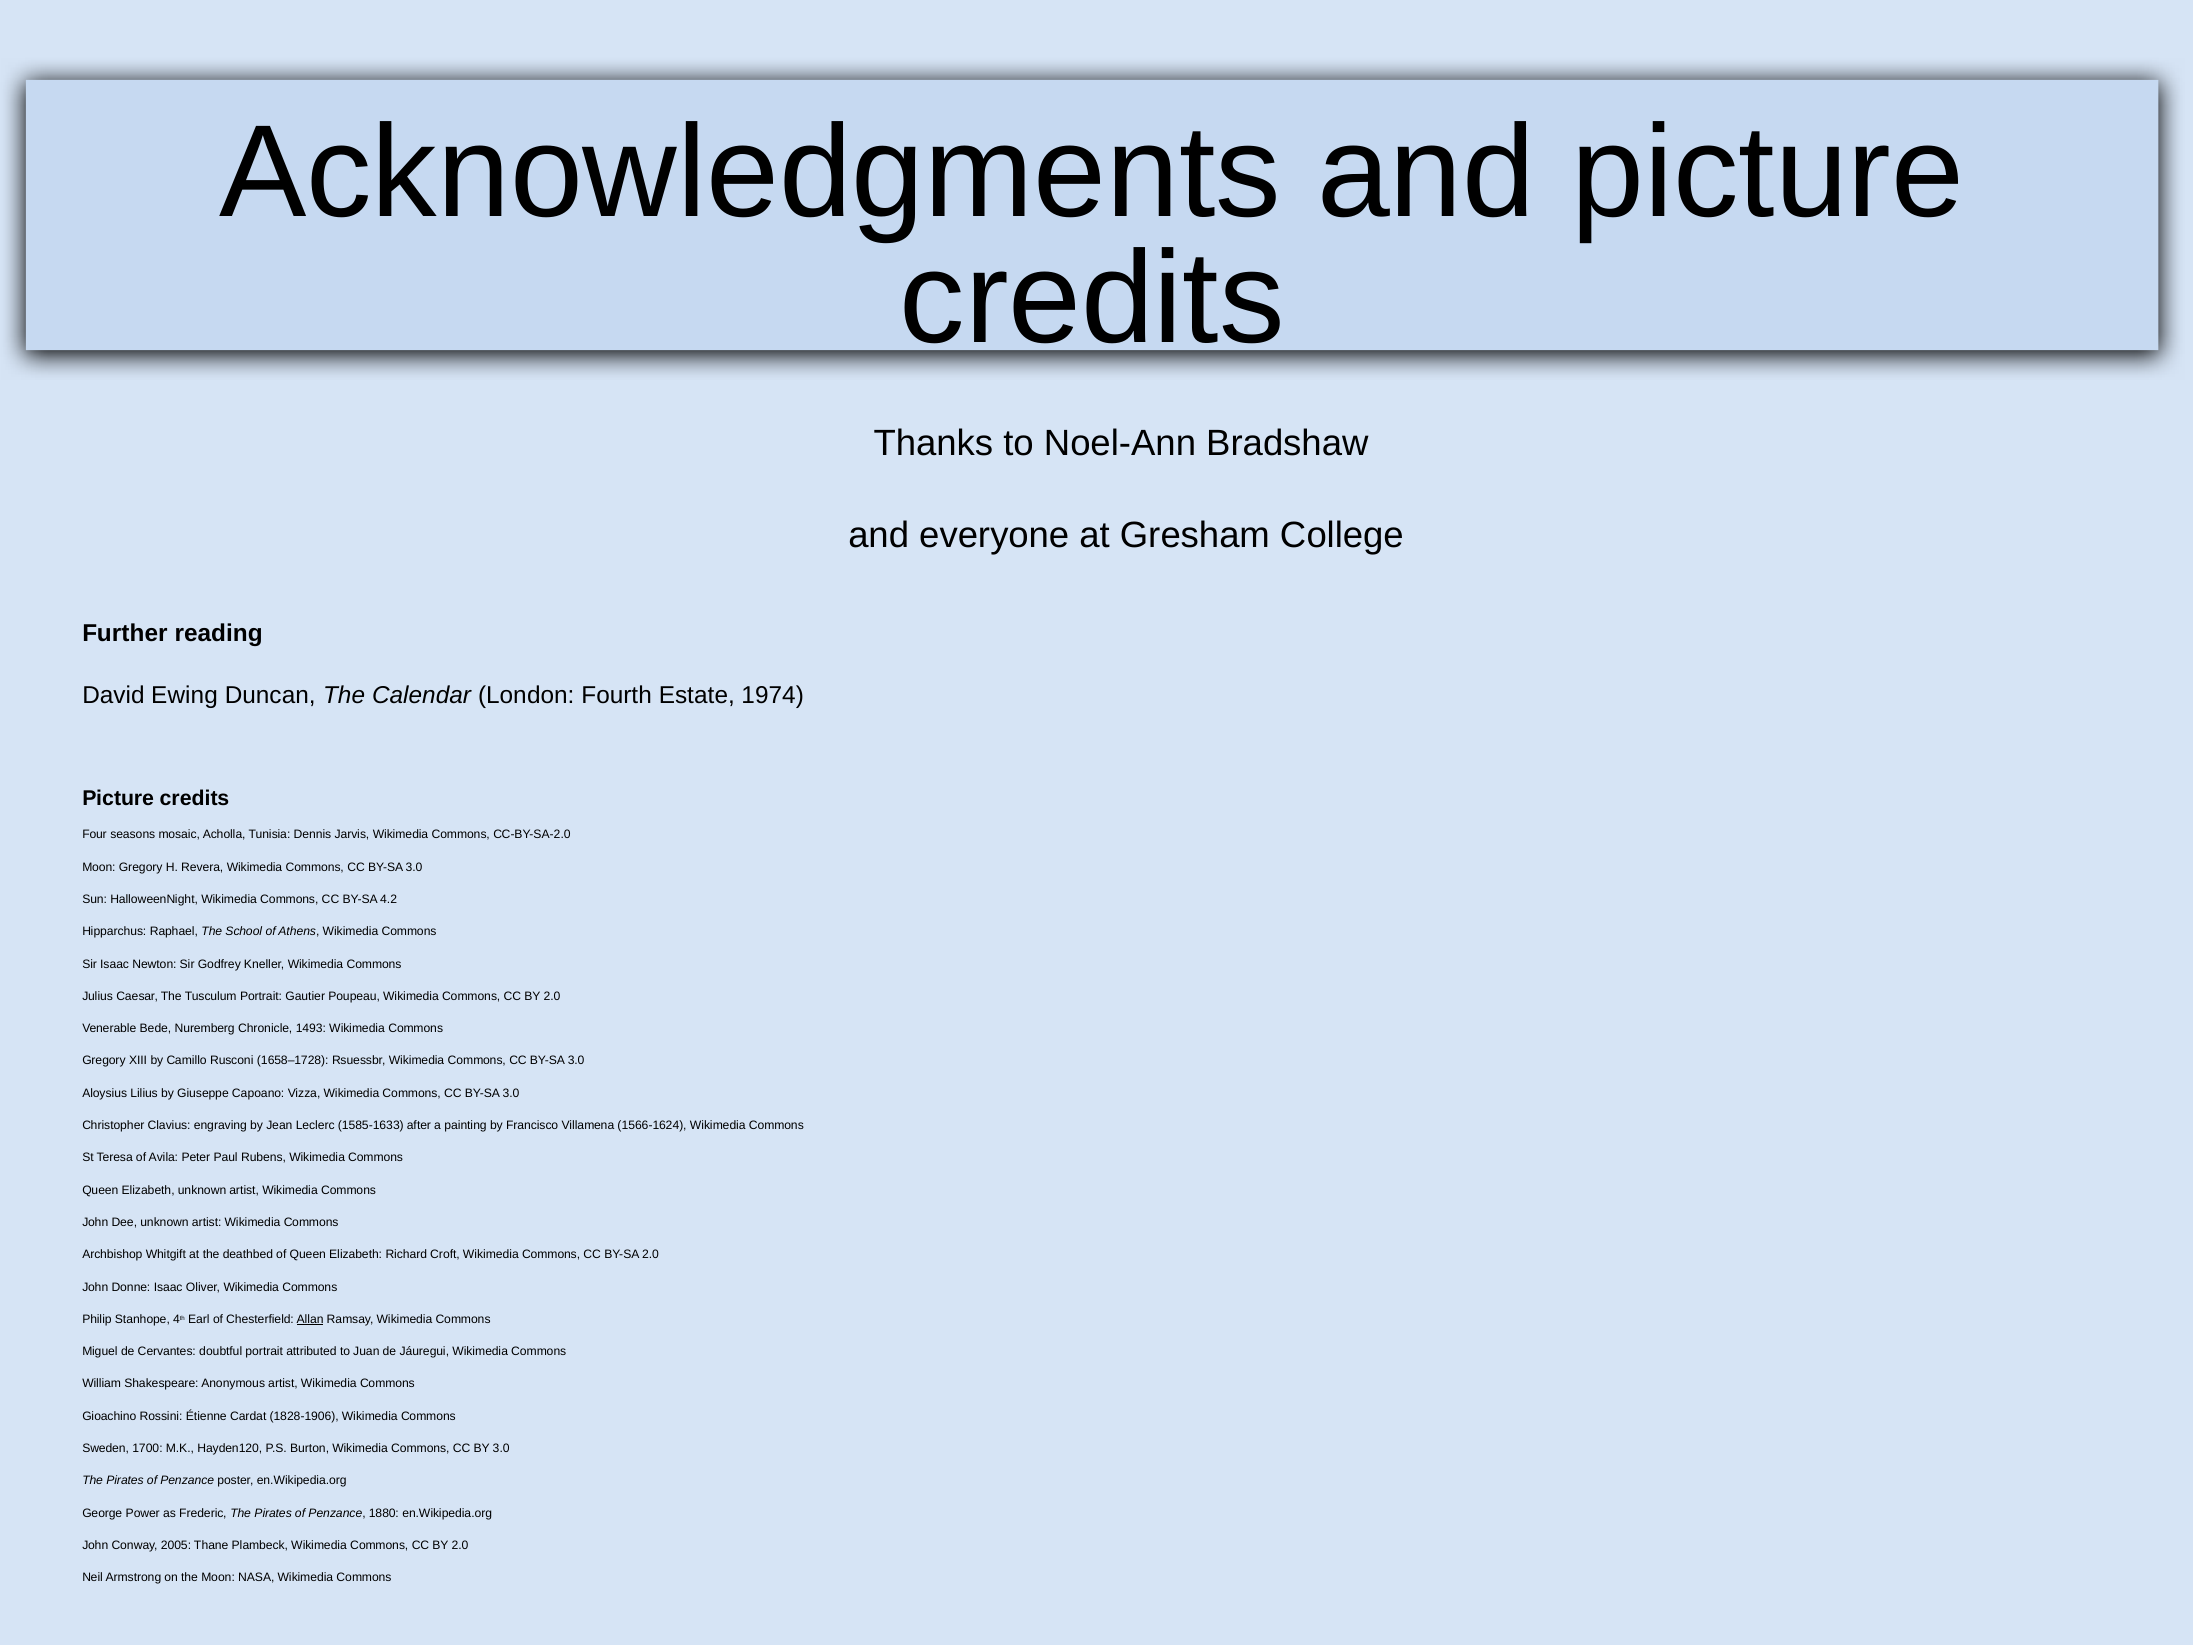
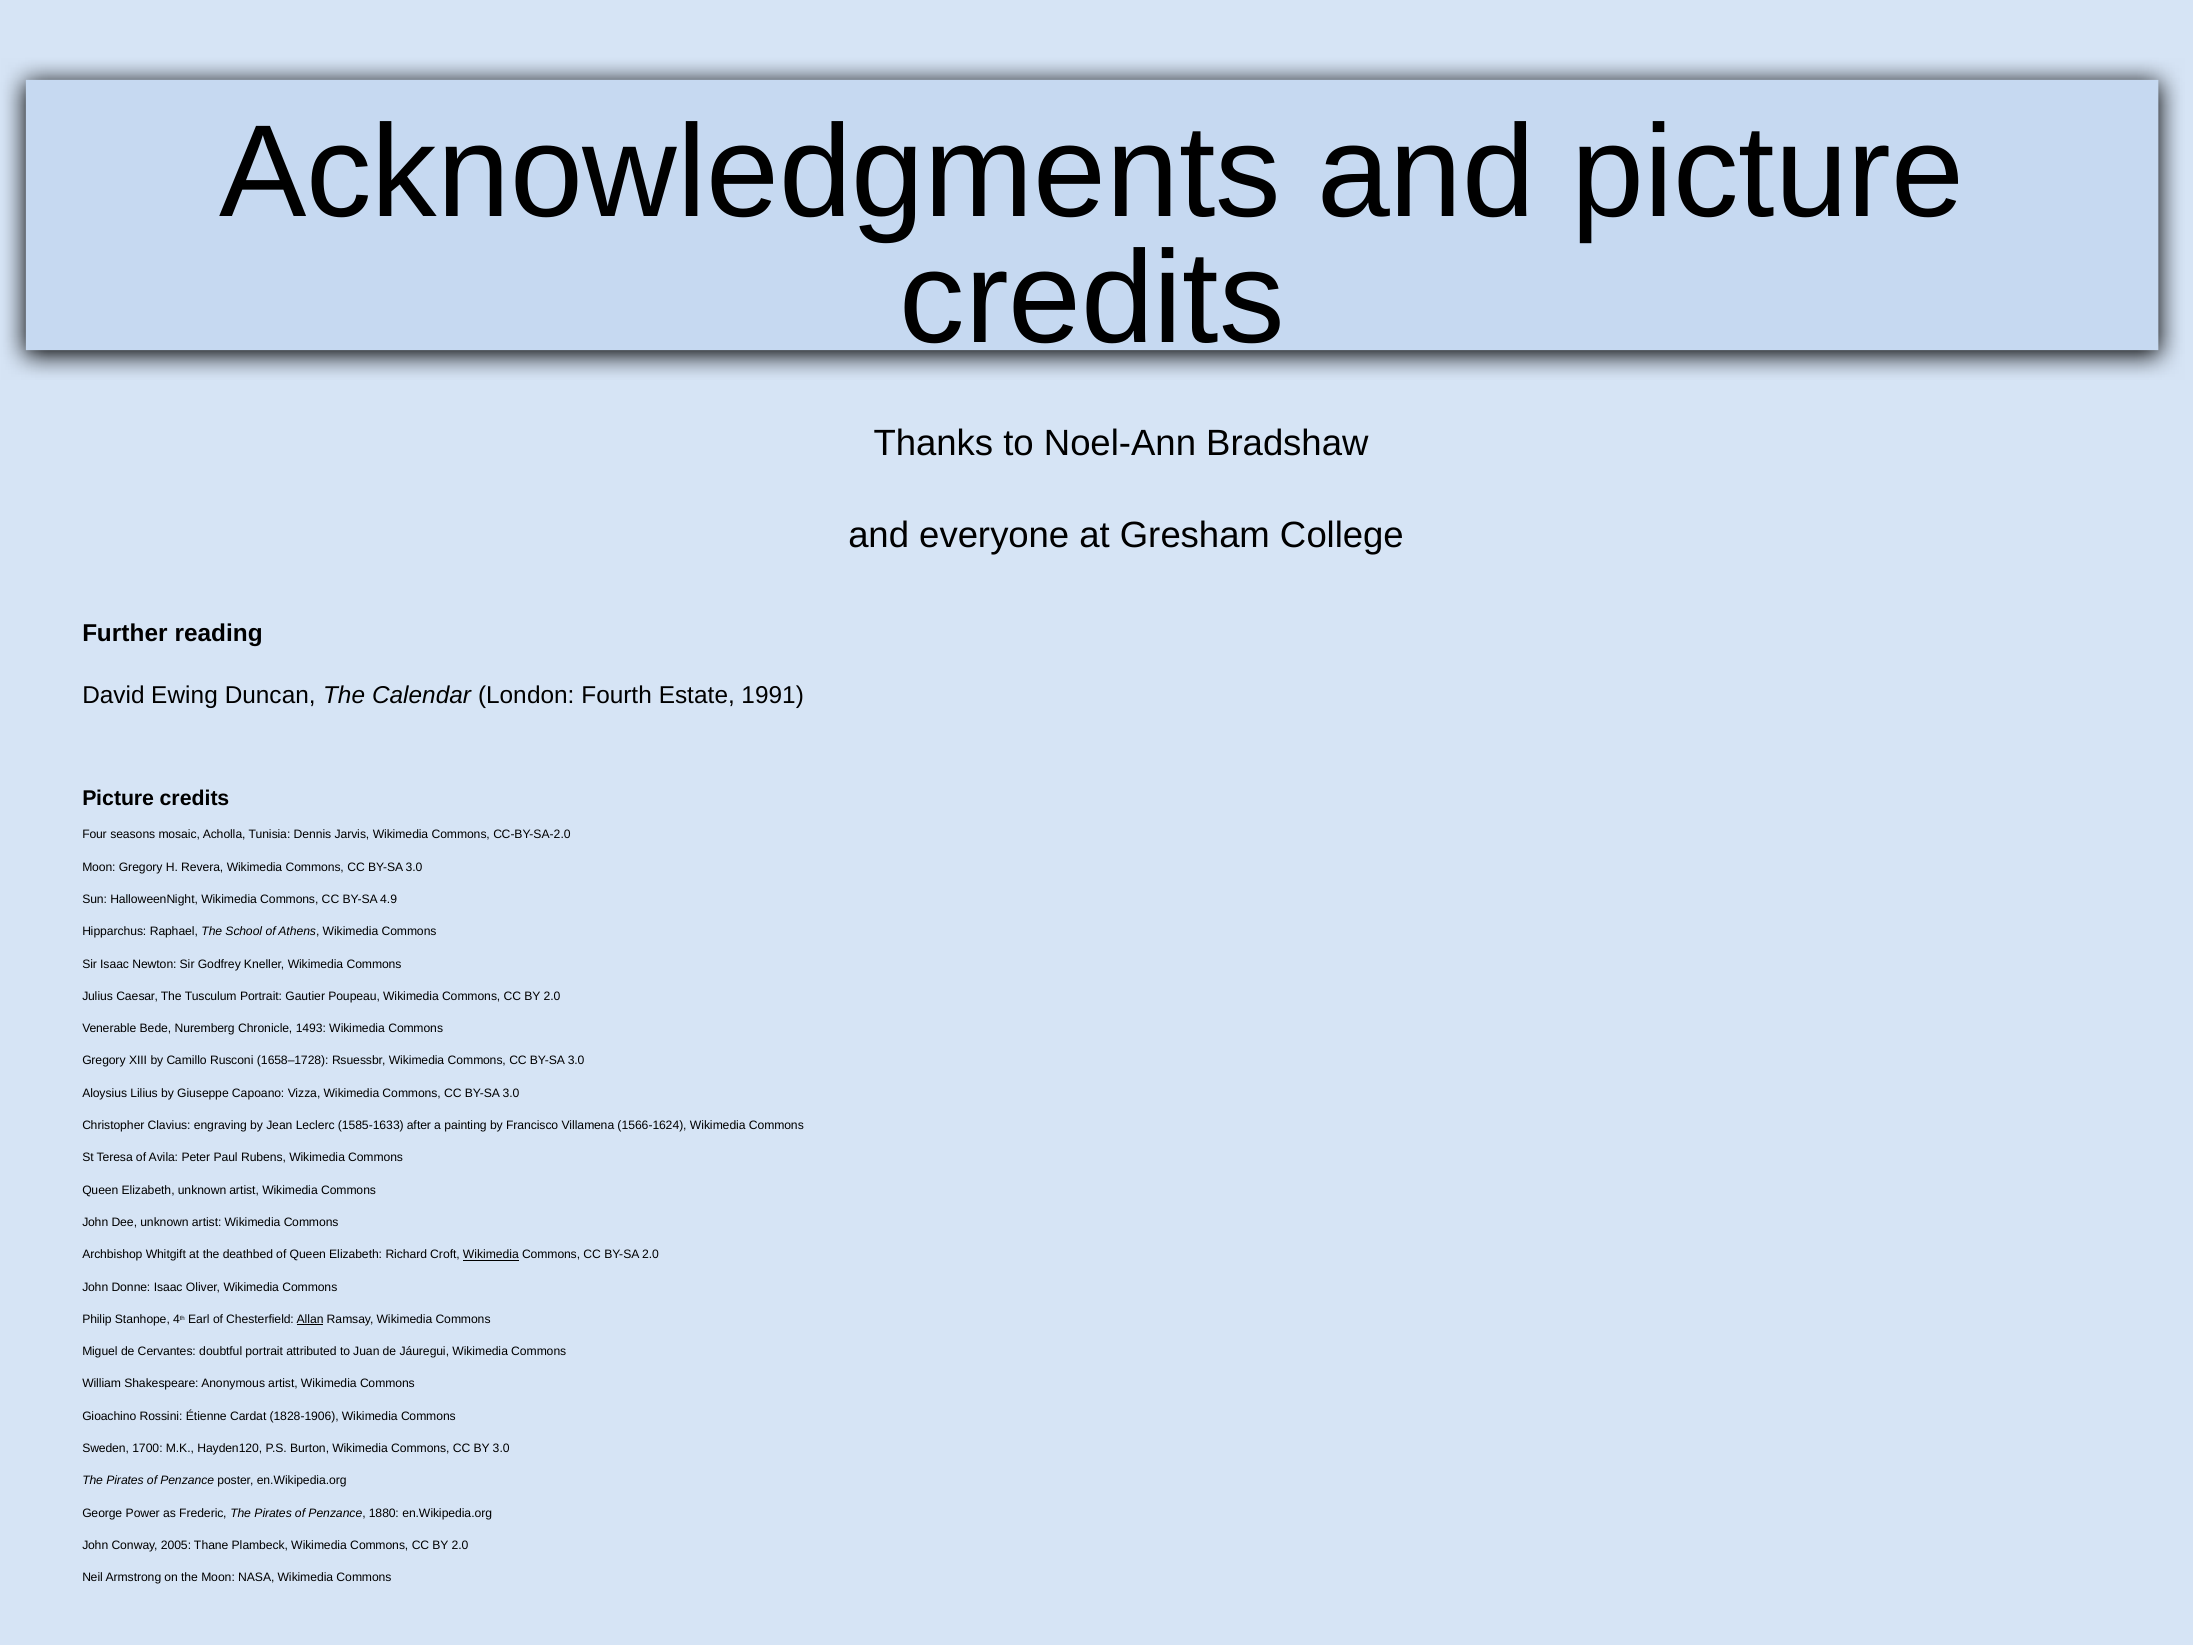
1974: 1974 -> 1991 (773, 695)
4.2: 4.2 -> 4.9 (389, 899)
Wikimedia underline: none -> present (491, 1255)
